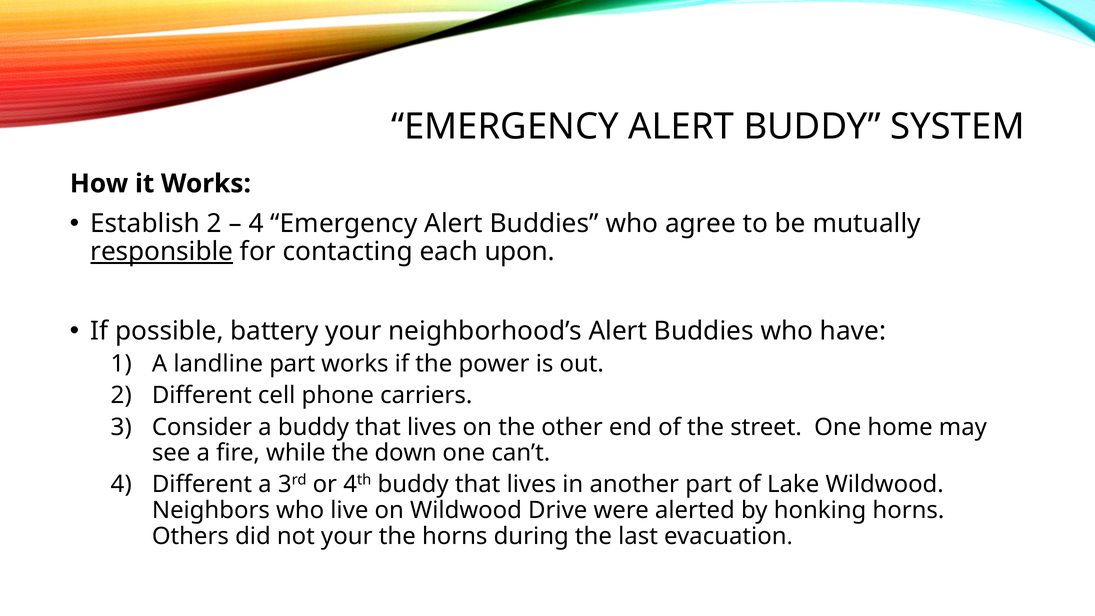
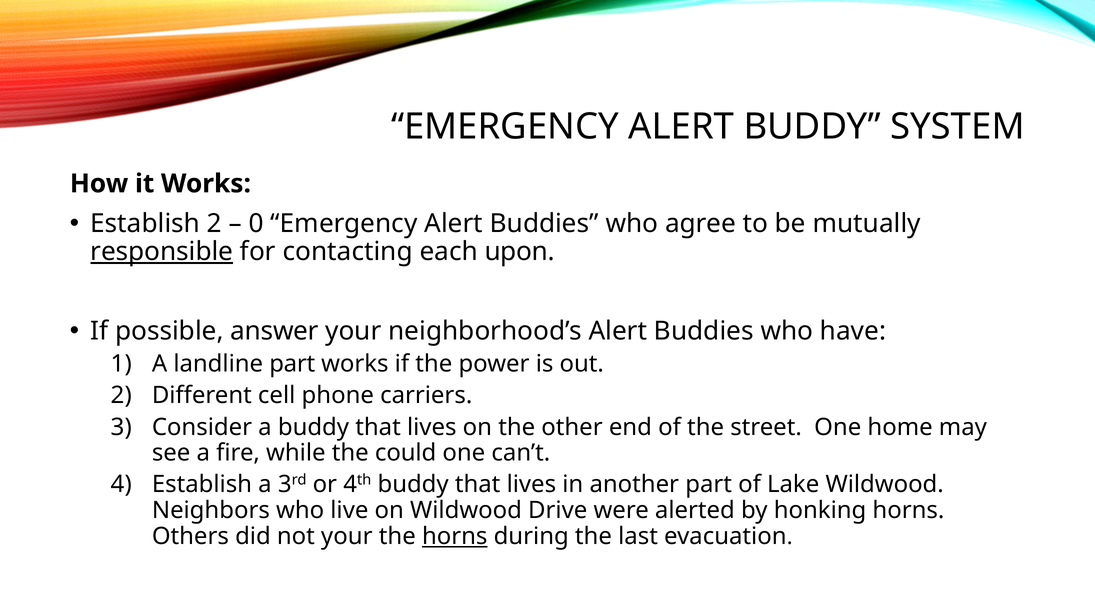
4: 4 -> 0 (256, 223)
battery: battery -> answer (275, 331)
down: down -> could (406, 453)
Different: Different -> Establish (202, 484)
horns underline: none -> present (455, 536)
